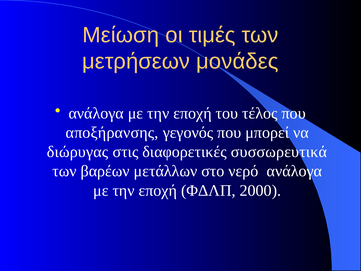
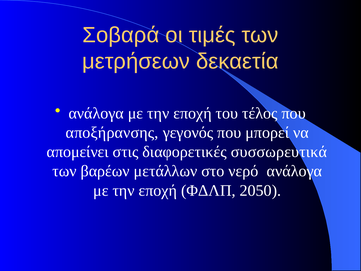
Μείωση: Μείωση -> Σοβαρά (121, 35)
μονάδες: μονάδες -> δεκαετία (237, 61)
διώρυγας: διώρυγας -> απομείνει (78, 152)
2000: 2000 -> 2050 (260, 190)
